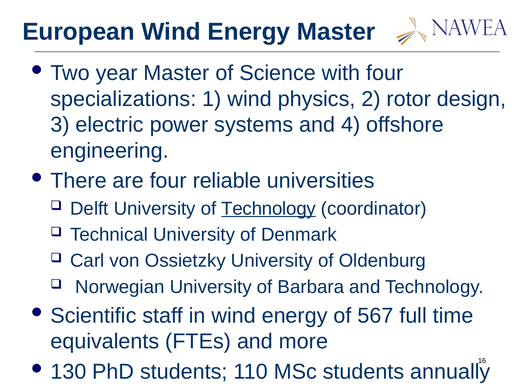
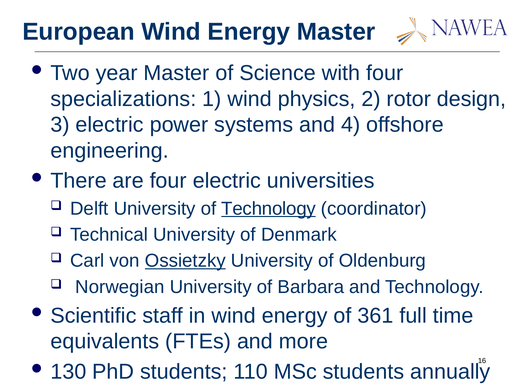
four reliable: reliable -> electric (227, 181)
Ossietzky underline: none -> present (185, 261)
567: 567 -> 361 (375, 315)
